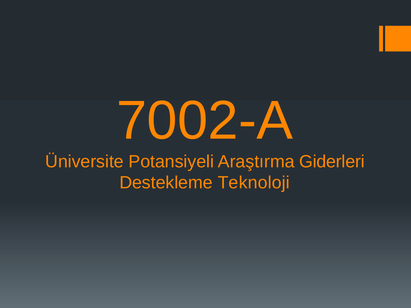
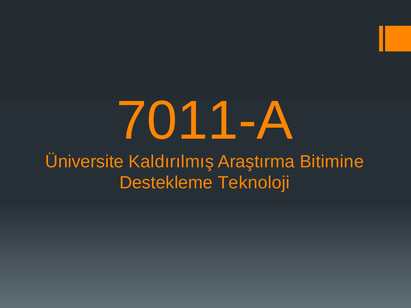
7002-A: 7002-A -> 7011-A (205, 121)
Potansiyeli: Potansiyeli -> Kaldırılmış (171, 162)
Giderleri: Giderleri -> Bitimine (332, 162)
